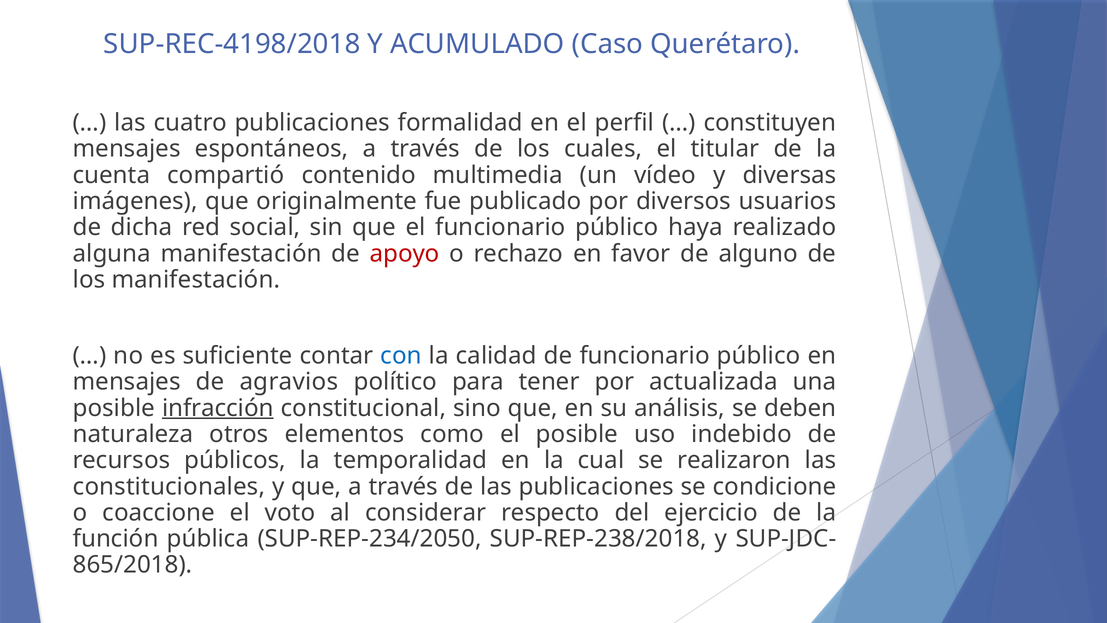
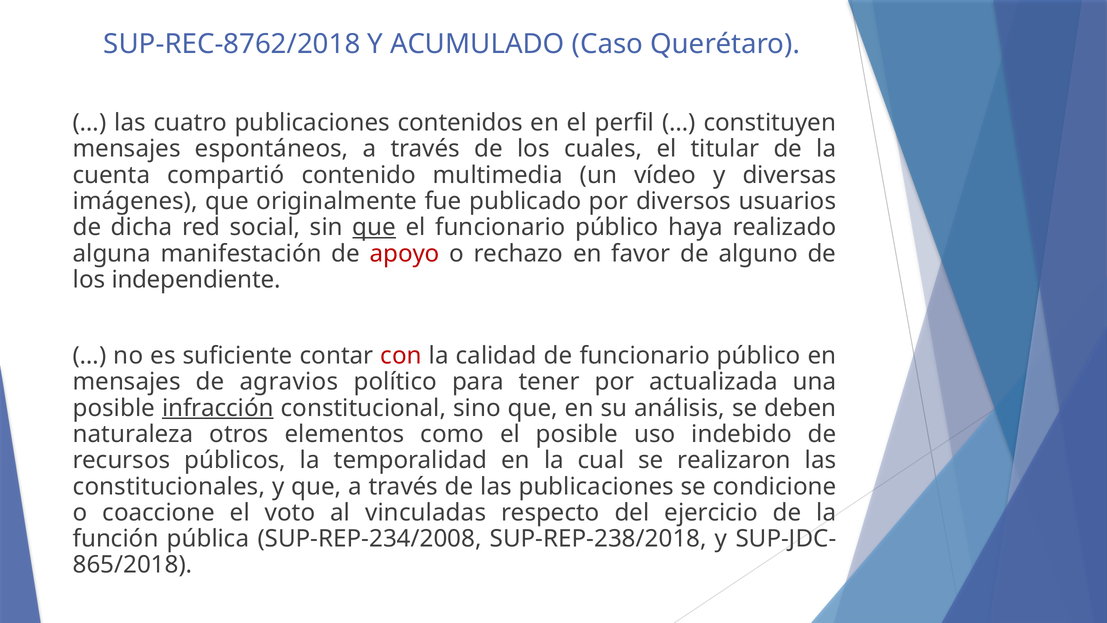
SUP-REC-4198/2018: SUP-REC-4198/2018 -> SUP-REC-8762/2018 (232, 44)
formalidad: formalidad -> contenidos (460, 123)
que underline: none -> present (374, 227)
los manifestación: manifestación -> independiente (196, 280)
con colour: blue -> red (401, 356)
considerar: considerar -> vinculadas (426, 512)
SUP-REP-234/2050: SUP-REP-234/2050 -> SUP-REP-234/2008 (370, 539)
